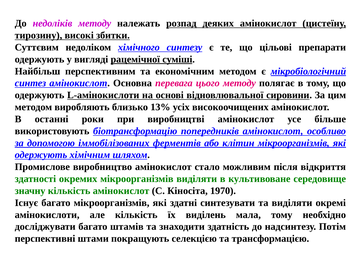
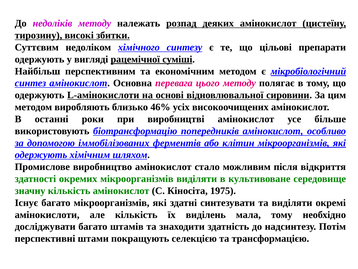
13%: 13% -> 46% (160, 107)
1970: 1970 -> 1975 (223, 190)
